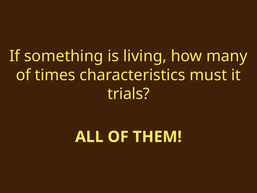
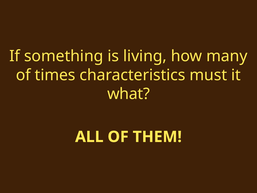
trials: trials -> what (129, 94)
